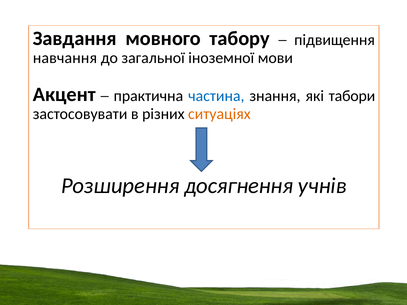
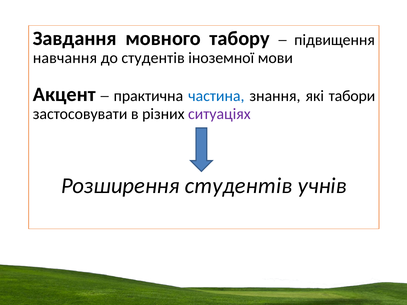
до загальної: загальної -> студентів (153, 58)
ситуаціях colour: orange -> purple (219, 114)
Розширення досягнення: досягнення -> студентів (239, 186)
